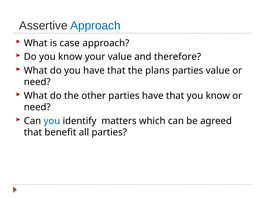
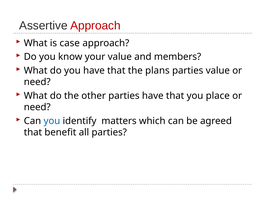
Approach colour: blue -> red (95, 26)
therefore: therefore -> members (178, 57)
that you know: know -> place (218, 96)
